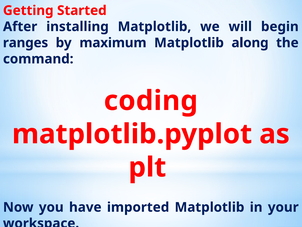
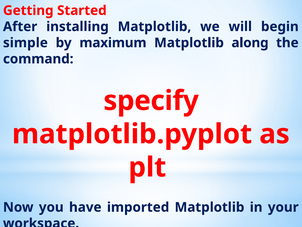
ranges: ranges -> simple (25, 43)
coding: coding -> specify (151, 101)
